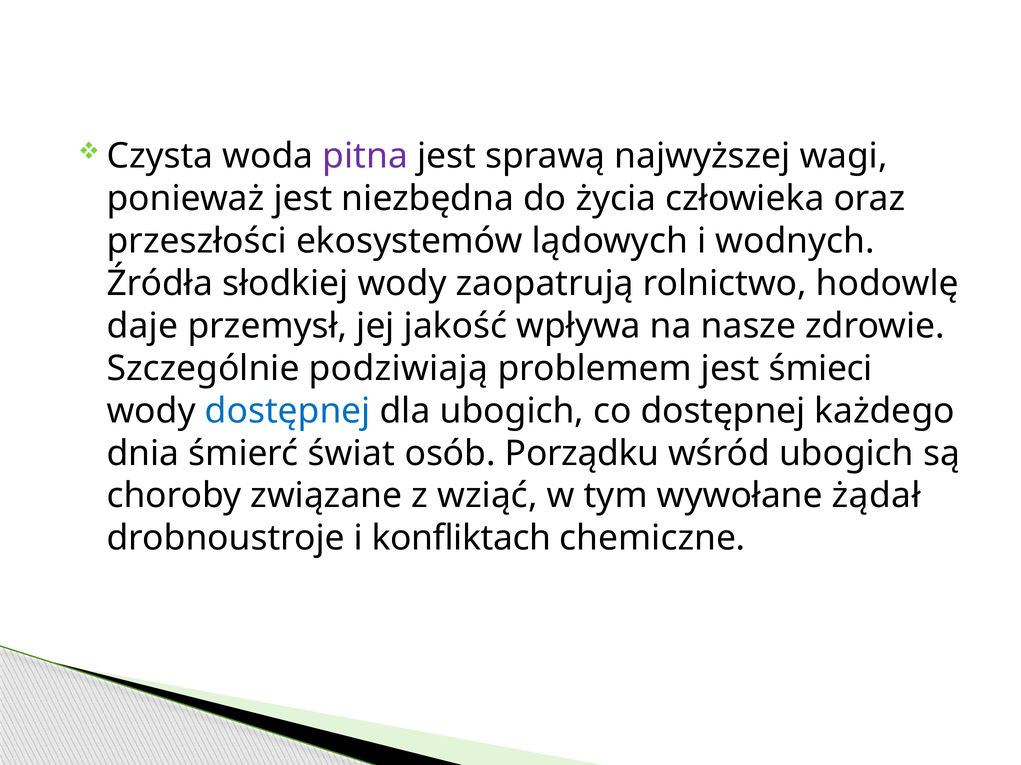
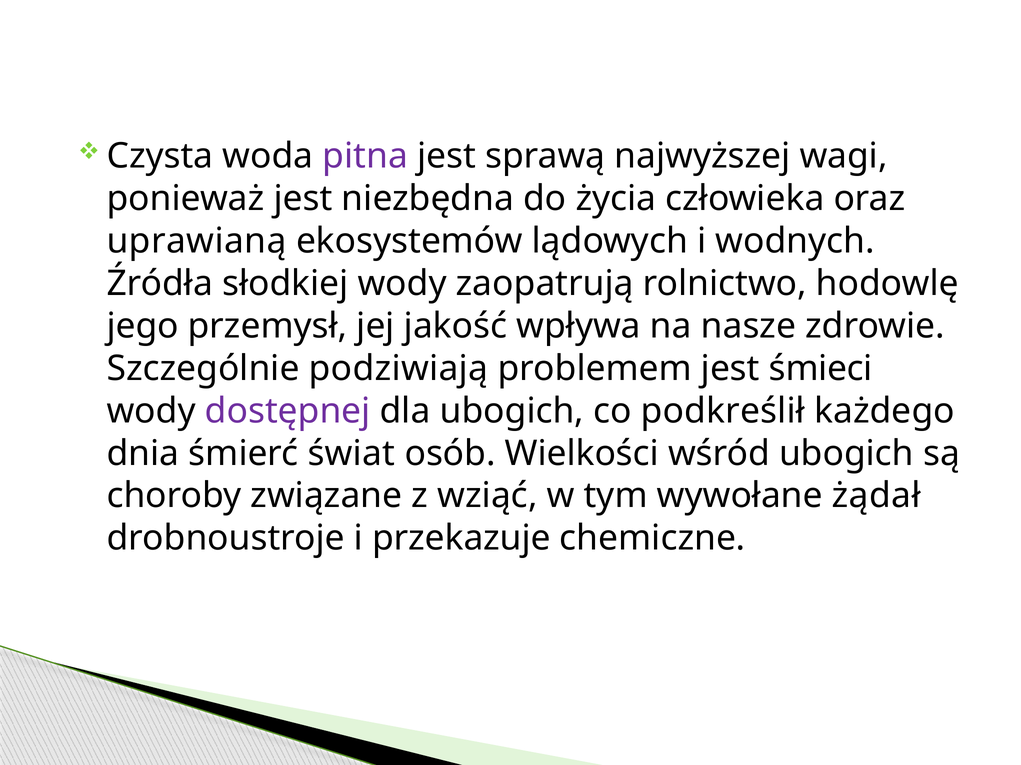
przeszłości: przeszłości -> uprawianą (197, 241)
daje: daje -> jego (143, 326)
dostępnej colour: blue -> purple (288, 411)
co dostępnej: dostępnej -> podkreślił (723, 411)
Porządku: Porządku -> Wielkości (582, 454)
konfliktach: konfliktach -> przekazuje (461, 539)
